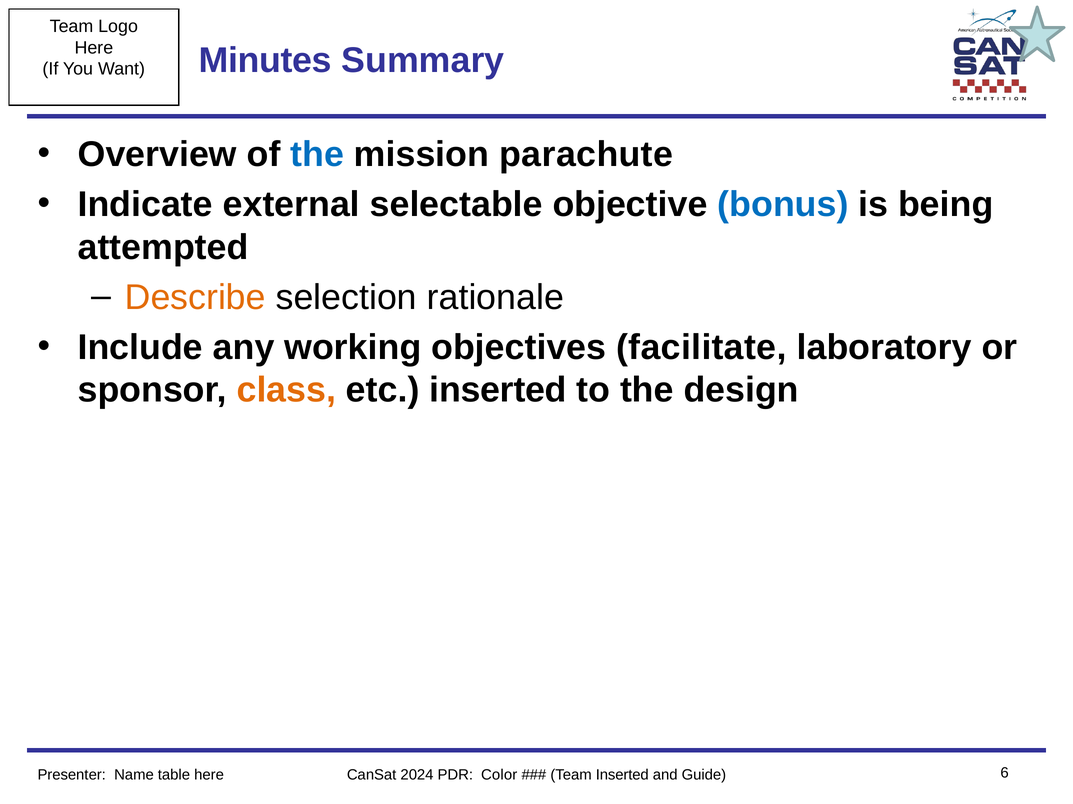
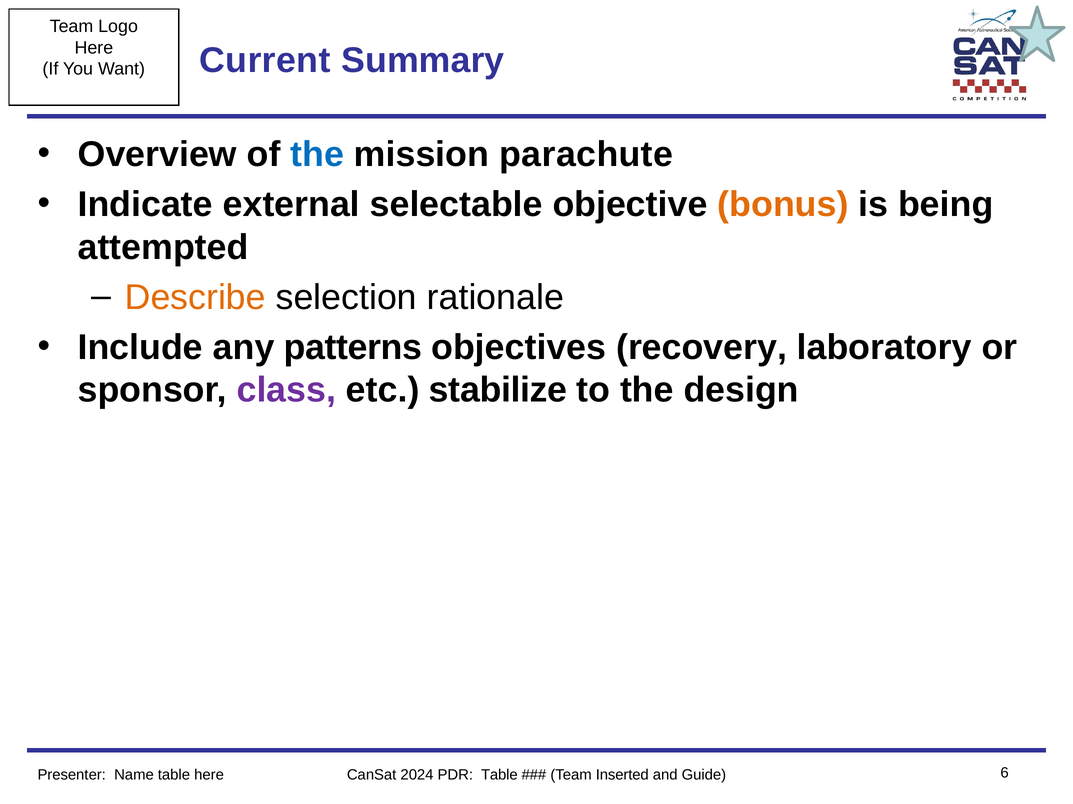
Minutes: Minutes -> Current (265, 61)
bonus colour: blue -> orange (783, 205)
working: working -> patterns (353, 348)
facilitate: facilitate -> recovery (702, 348)
class colour: orange -> purple (286, 391)
etc inserted: inserted -> stabilize (498, 391)
PDR Color: Color -> Table (499, 775)
